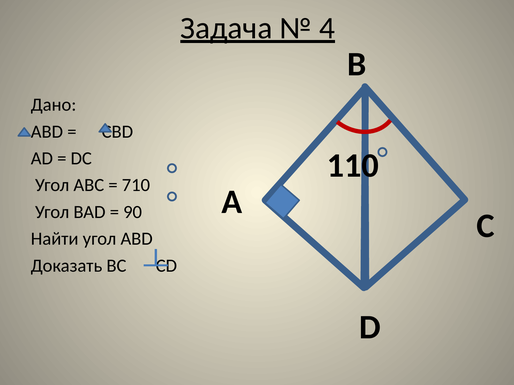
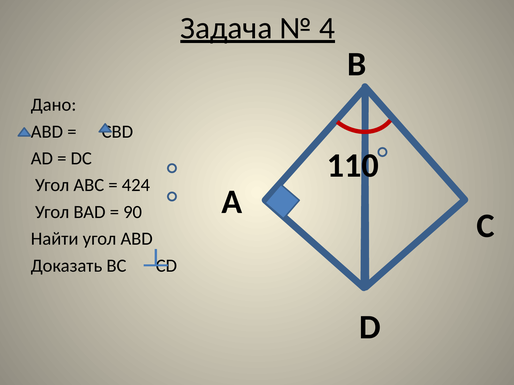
710: 710 -> 424 (136, 185)
